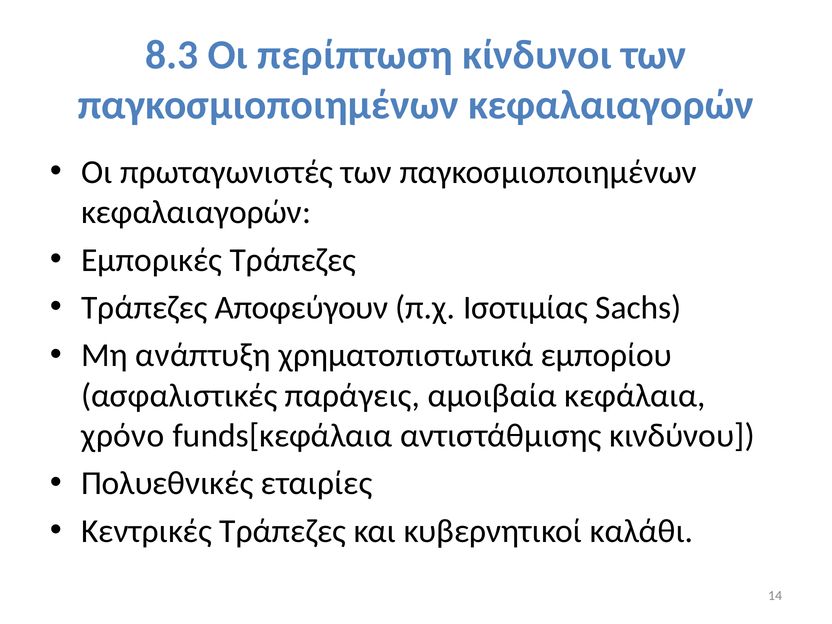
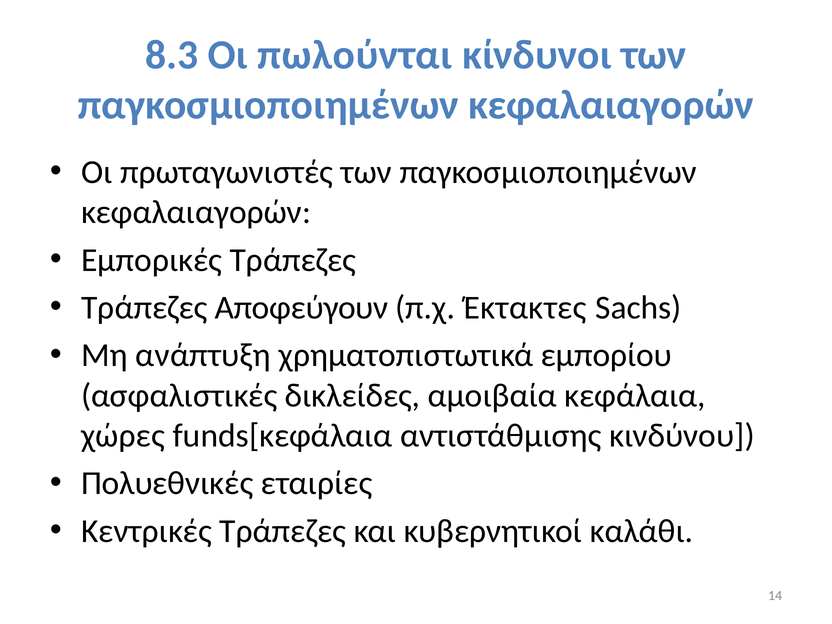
περίπτωση: περίπτωση -> πωλούνται (355, 55)
Ισοτιμίας: Ισοτιμίας -> Έκτακτες (525, 308)
παράγεις: παράγεις -> δικλείδες (353, 396)
χρόνο: χρόνο -> χώρες (123, 436)
